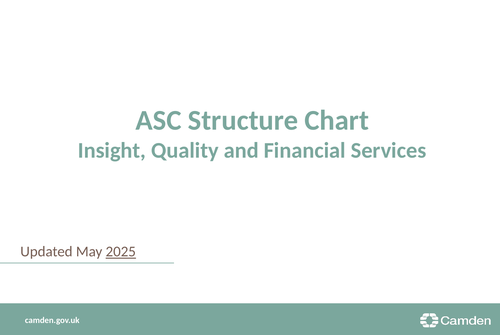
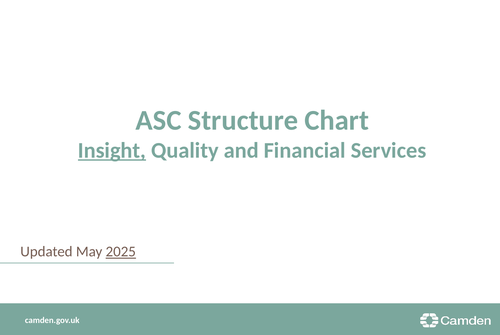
Insight underline: none -> present (112, 151)
